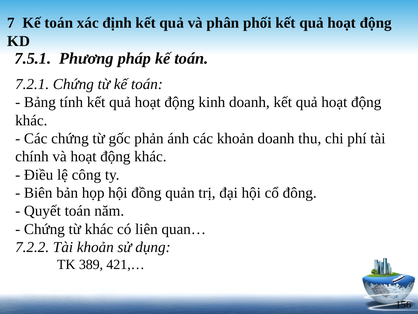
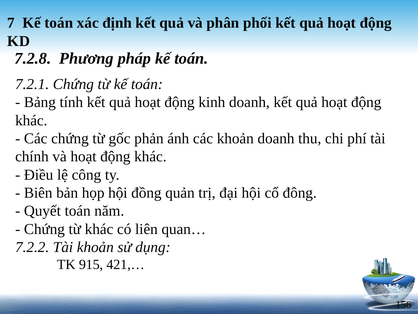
7.5.1: 7.5.1 -> 7.2.8 (33, 58)
389: 389 -> 915 (91, 264)
